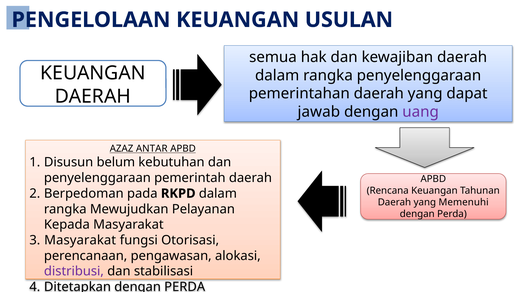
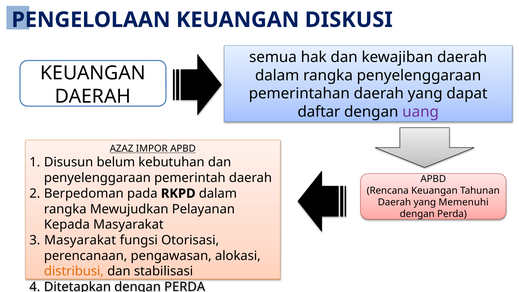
USULAN: USULAN -> DISKUSI (349, 20)
jawab: jawab -> daftar (319, 112)
ANTAR: ANTAR -> IMPOR (152, 148)
distribusi colour: purple -> orange (74, 271)
